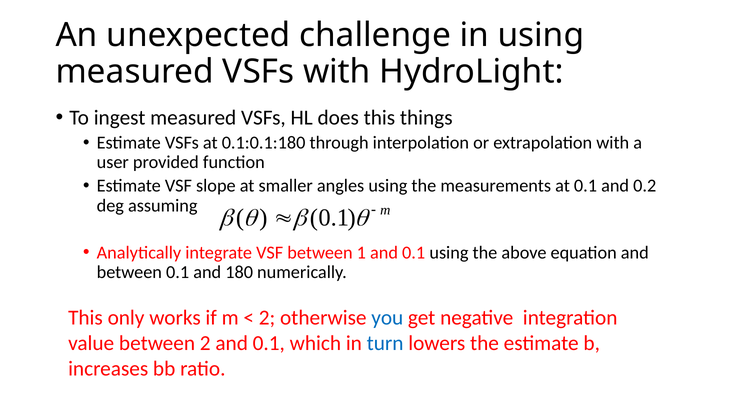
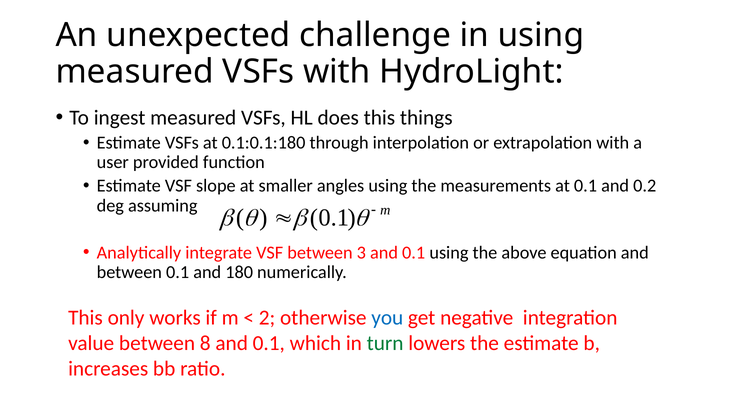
1: 1 -> 3 (361, 252)
between 2: 2 -> 8 (205, 343)
turn colour: blue -> green (385, 343)
